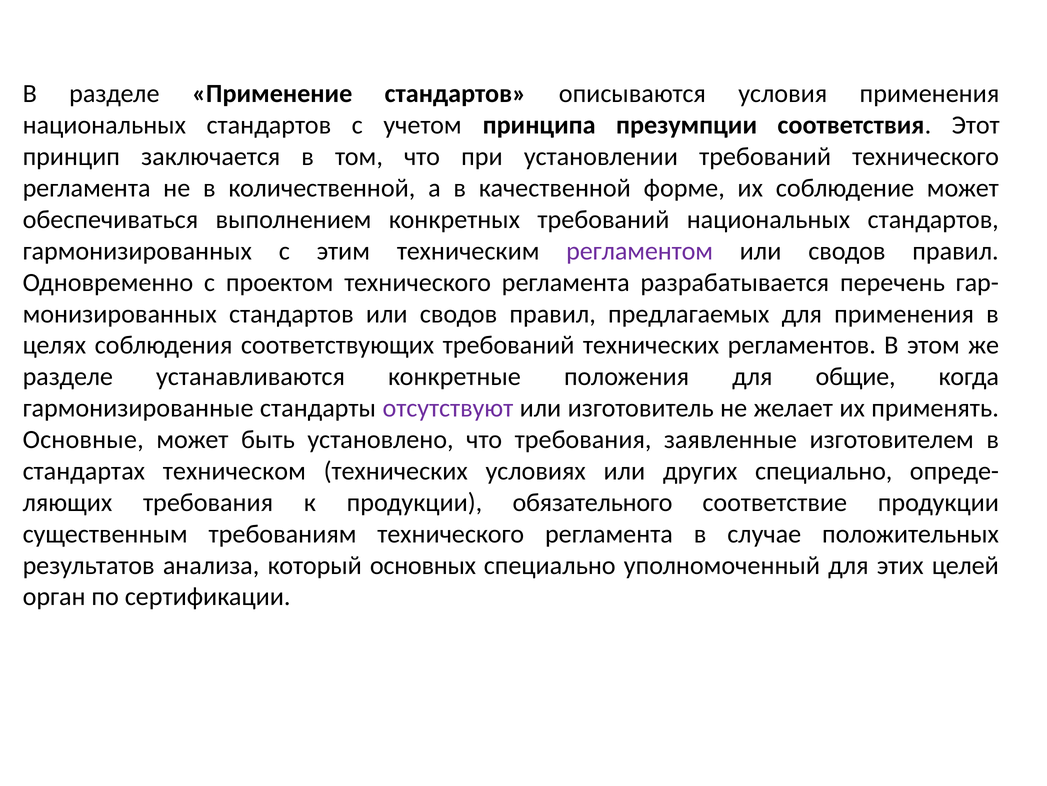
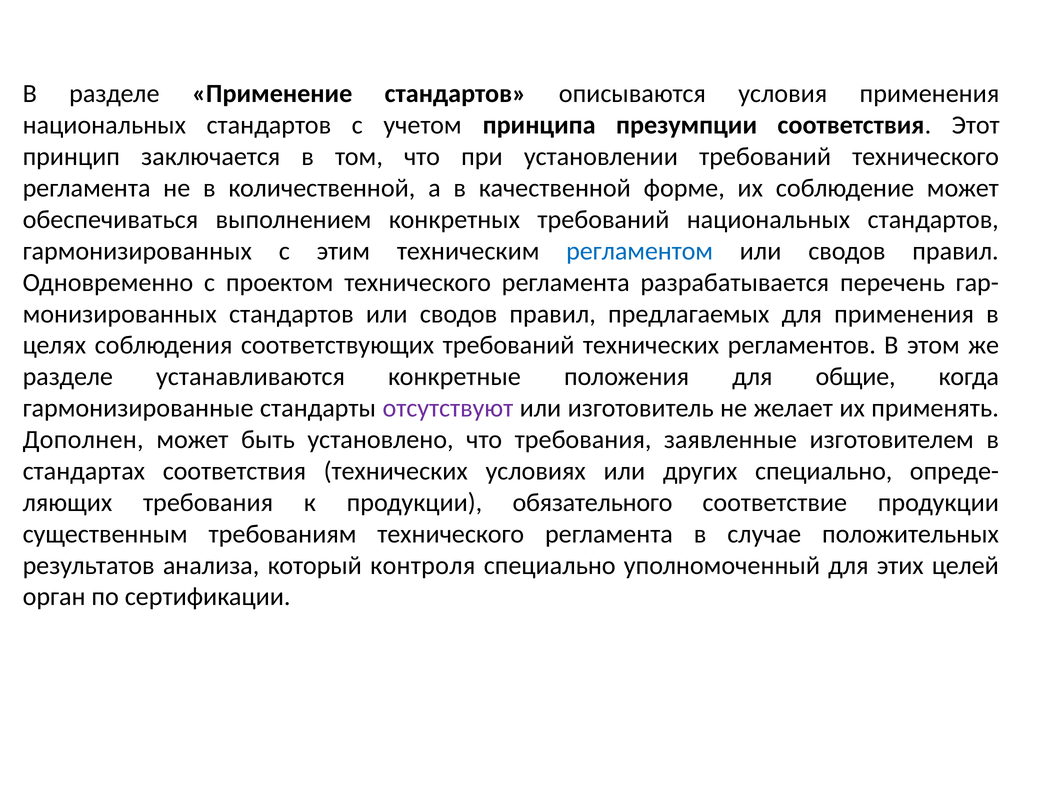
регламентом colour: purple -> blue (640, 251)
Основные: Основные -> Дополнен (83, 439)
стандартах техническом: техническом -> соответствия (234, 471)
основных: основных -> контроля (423, 565)
